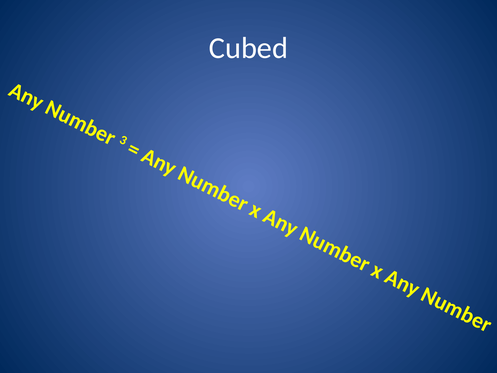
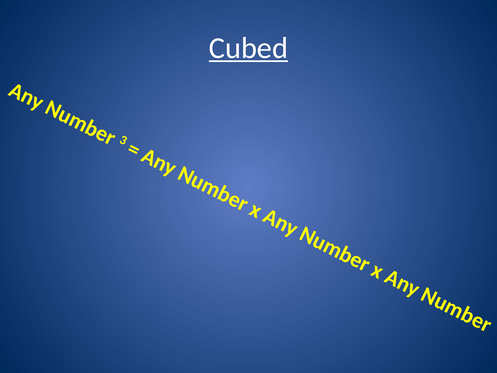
Cubed underline: none -> present (248, 48)
